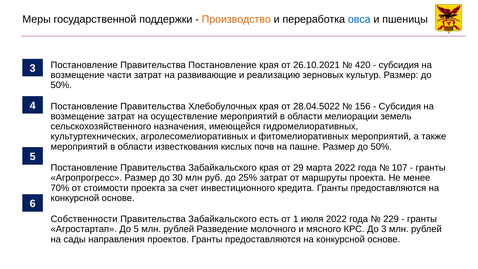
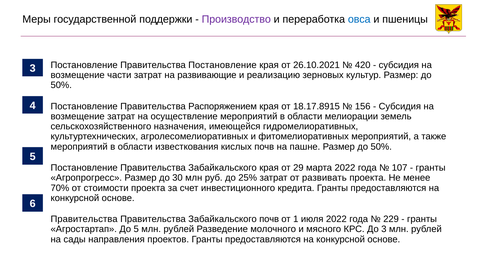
Производство colour: orange -> purple (236, 19)
Хлебобулочных: Хлебобулочных -> Распоряжением (223, 106)
28.04.5022: 28.04.5022 -> 18.17.8915 (317, 106)
маршруты: маршруты -> развивать (324, 178)
Собственности: Собственности -> Правительства (84, 219)
Забайкальского есть: есть -> почв (269, 219)
